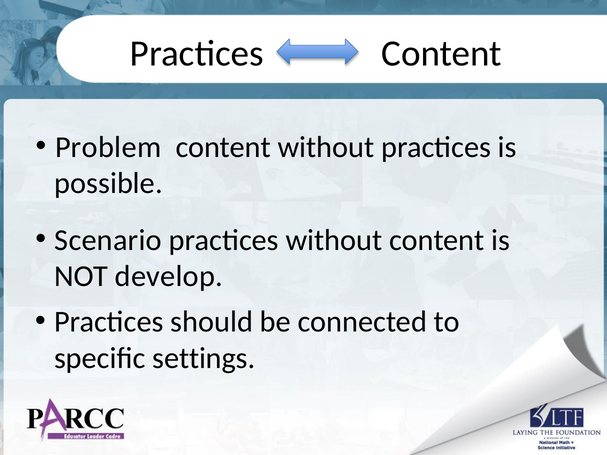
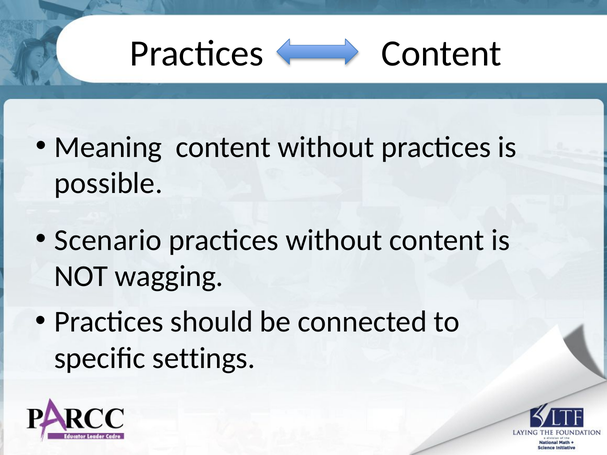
Problem: Problem -> Meaning (108, 147)
develop: develop -> wagging (169, 277)
